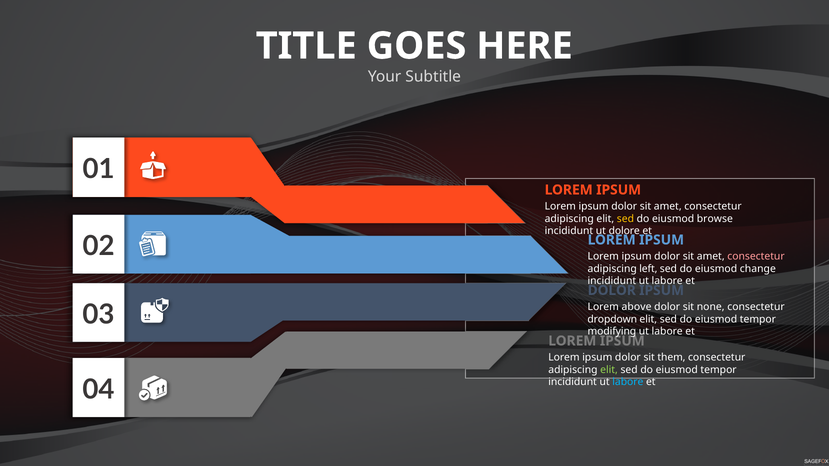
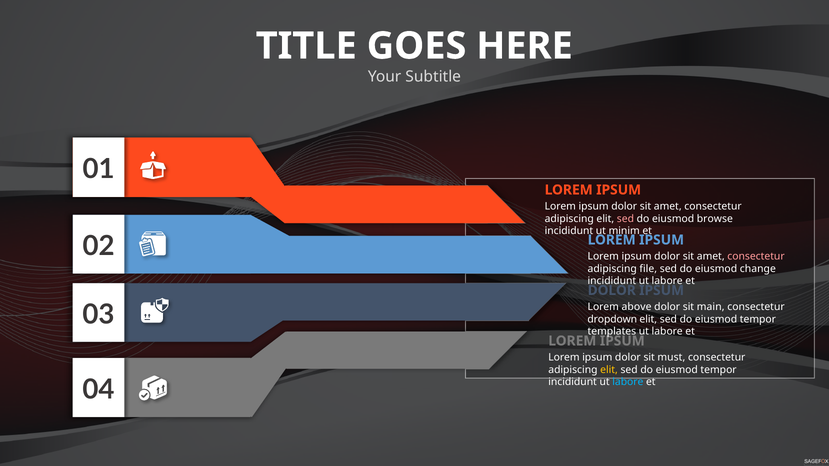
sed colour: yellow -> pink (625, 219)
dolore: dolore -> minim (624, 231)
left: left -> file (648, 269)
none: none -> main (711, 307)
modifying: modifying -> templates (612, 332)
them: them -> must (671, 357)
elit colour: light green -> yellow (609, 370)
